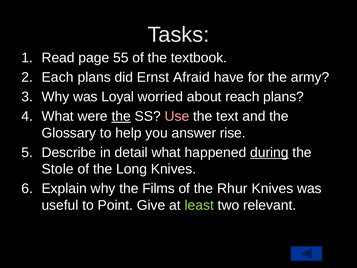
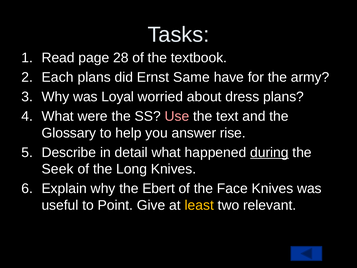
55: 55 -> 28 (121, 58)
Afraid: Afraid -> Same (191, 77)
reach: reach -> dress (242, 97)
the underline: present -> none (121, 116)
Stole: Stole -> Seek (58, 169)
Films: Films -> Ebert (159, 188)
Rhur: Rhur -> Face (232, 188)
least colour: light green -> yellow (199, 205)
